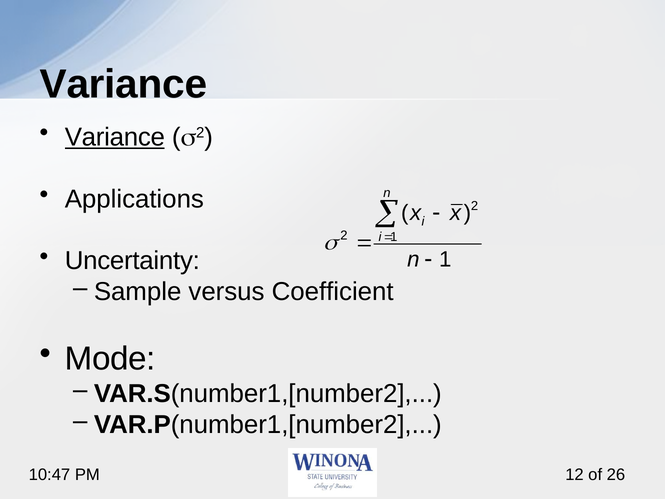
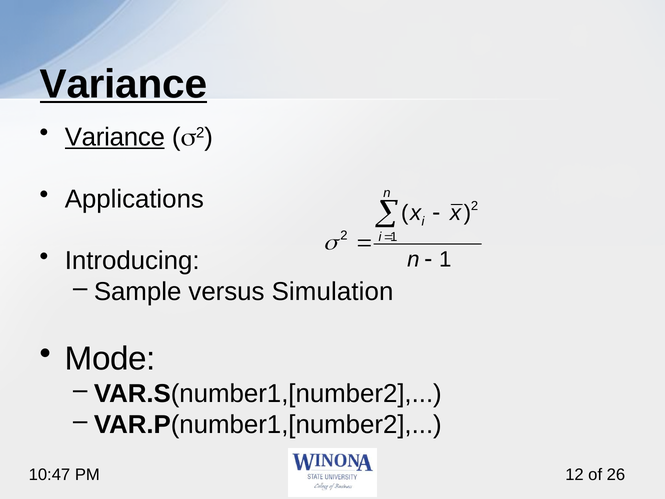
Variance underline: none -> present (123, 84)
Uncertainty: Uncertainty -> Introducing (132, 261)
Coefficient: Coefficient -> Simulation (333, 292)
